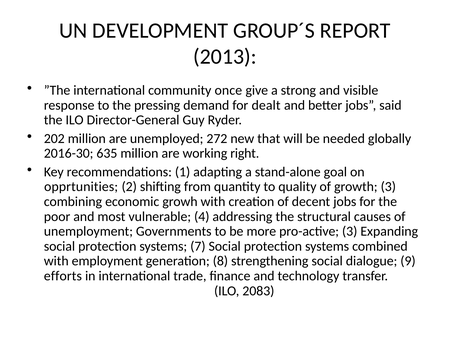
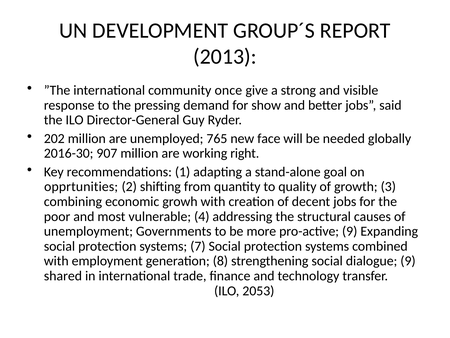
dealt: dealt -> show (266, 105)
272: 272 -> 765 (217, 138)
that: that -> face (269, 138)
635: 635 -> 907 (107, 153)
pro-active 3: 3 -> 9 (350, 231)
efforts: efforts -> shared (63, 276)
2083: 2083 -> 2053 (258, 290)
